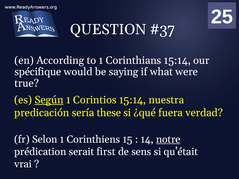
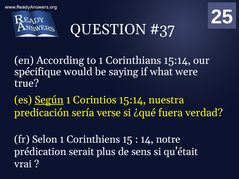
these: these -> verse (109, 113)
notre underline: present -> none (168, 140)
first: first -> plus (106, 152)
